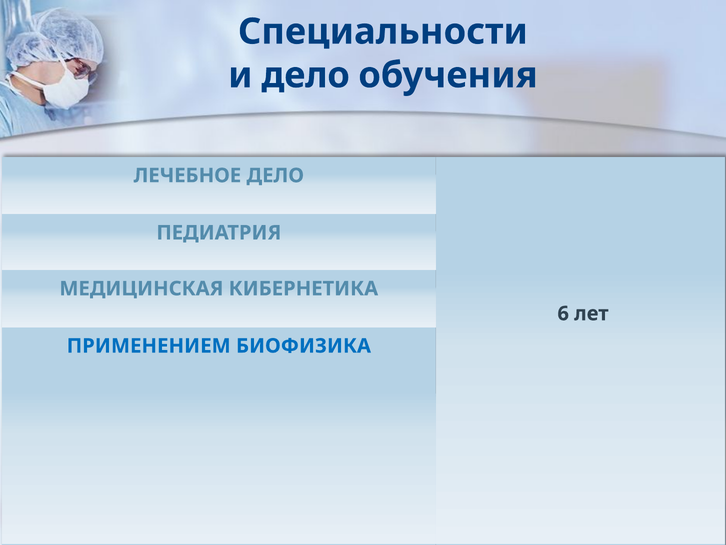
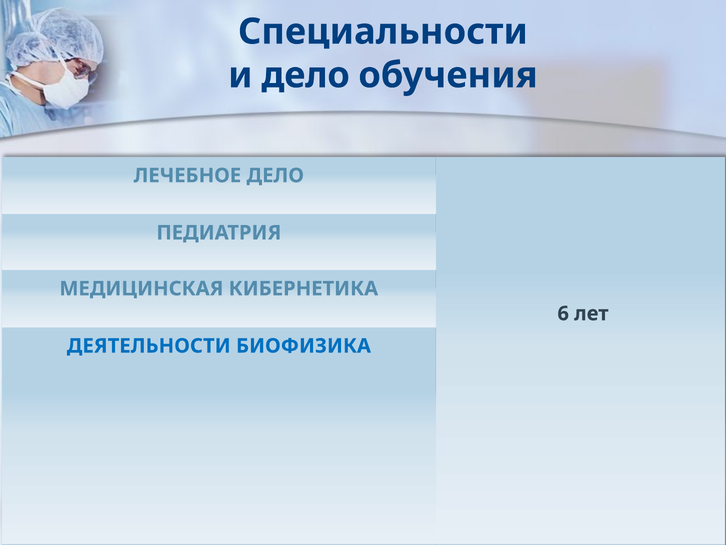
ПРИМЕНЕНИЕМ: ПРИМЕНЕНИЕМ -> ДЕЯТЕЛЬНОСТИ (149, 346)
